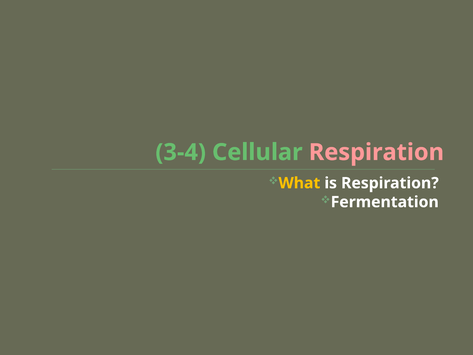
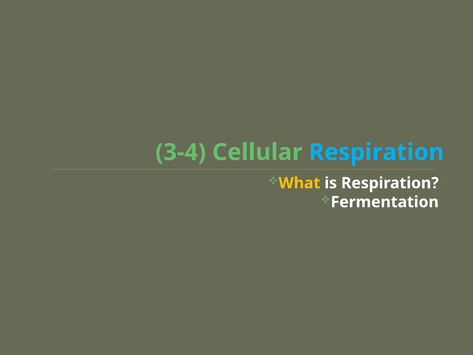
Respiration colour: pink -> light blue (376, 152)
